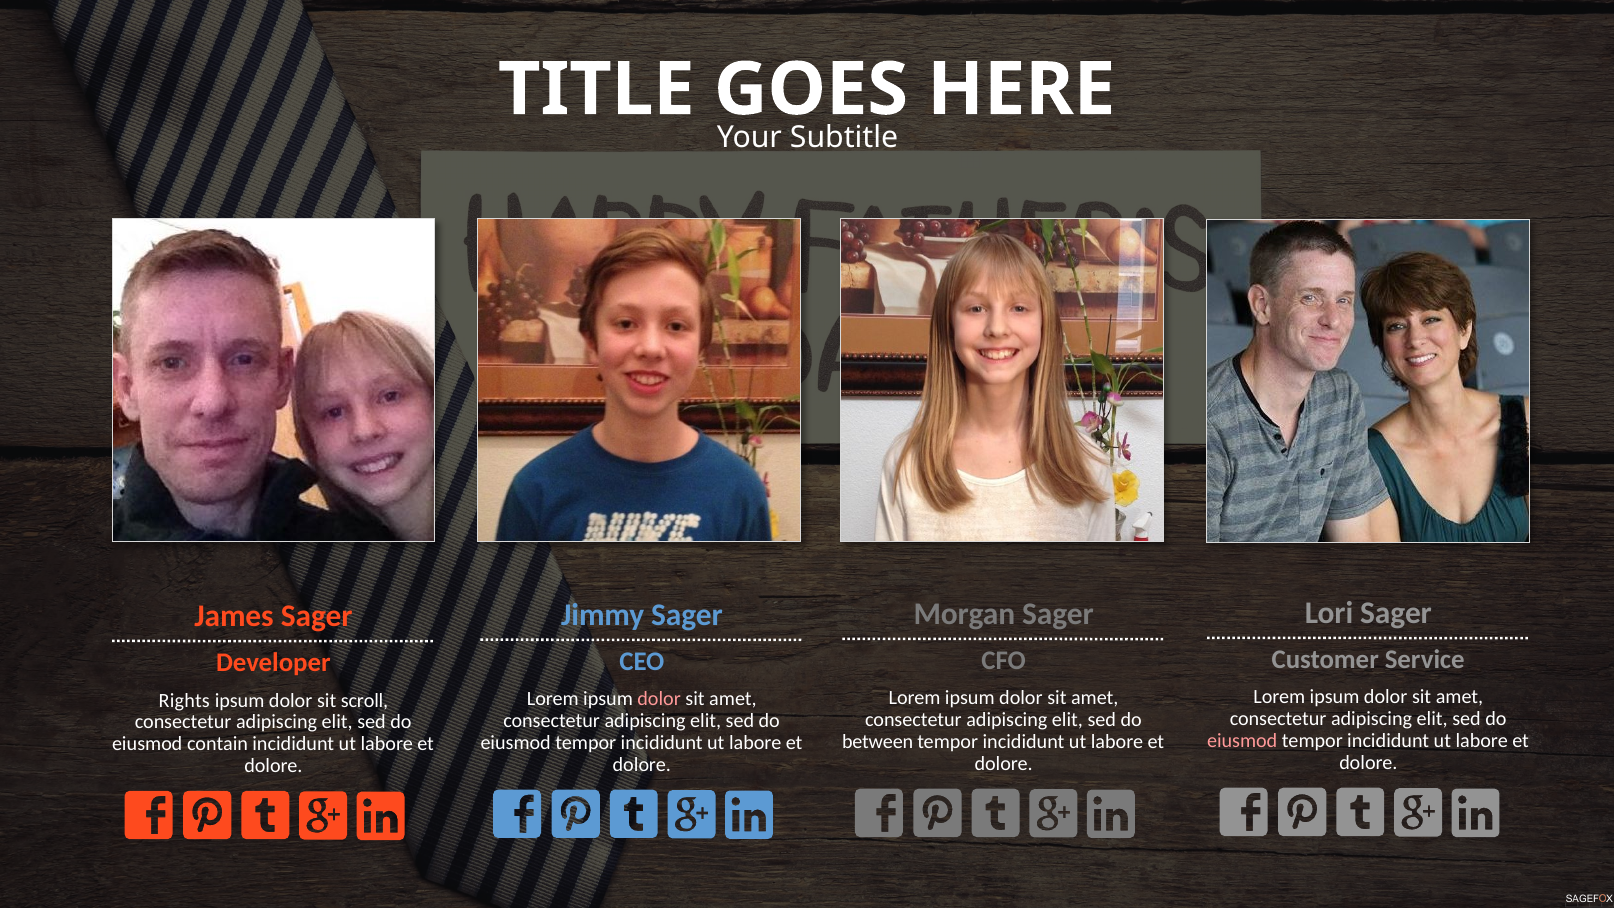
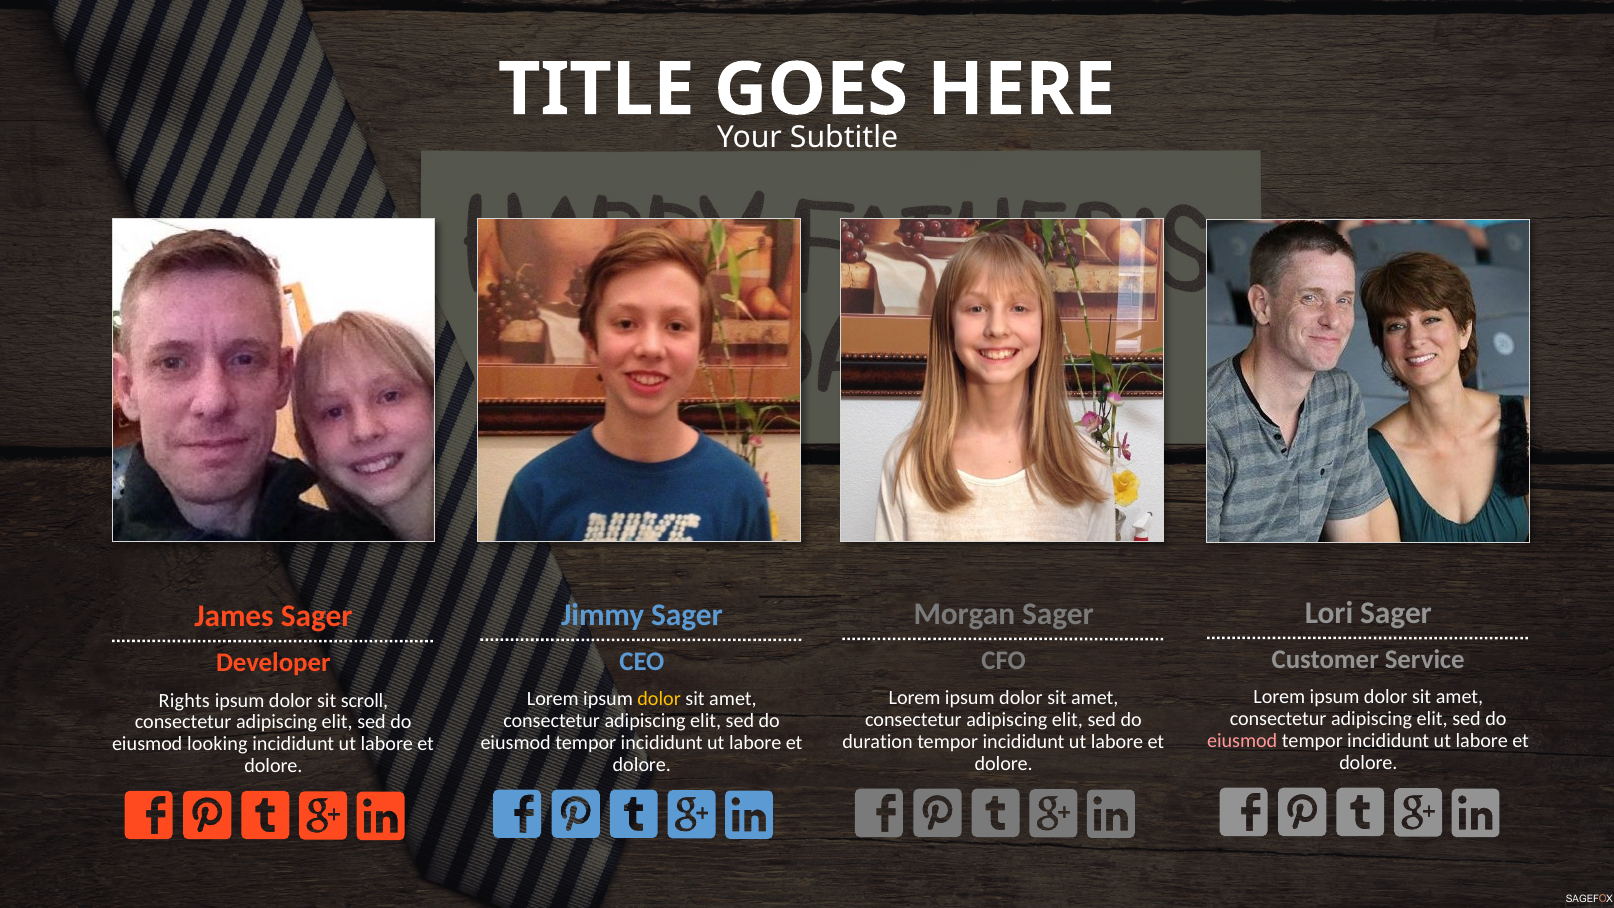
dolor colour: pink -> yellow (659, 699)
between: between -> duration (877, 742)
contain: contain -> looking (217, 744)
